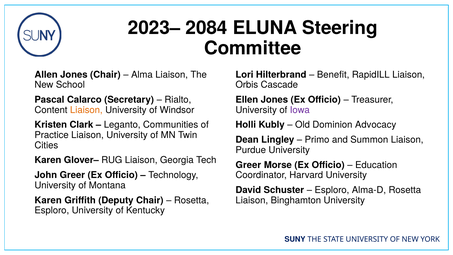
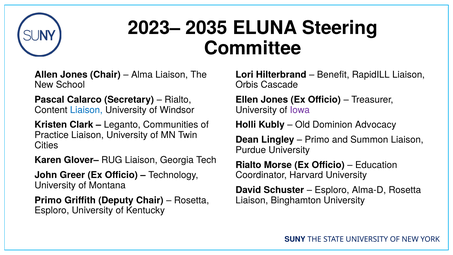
2084: 2084 -> 2035 (207, 28)
Liaison colour: orange -> blue (86, 110)
Greer: Greer -> Rialto (248, 165)
Karen: Karen -> Primo (48, 200)
